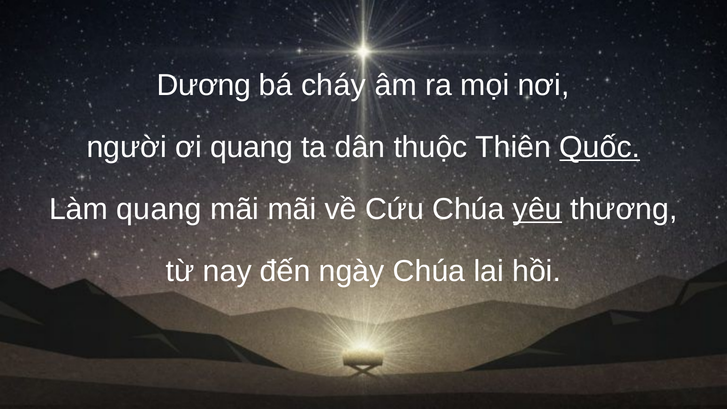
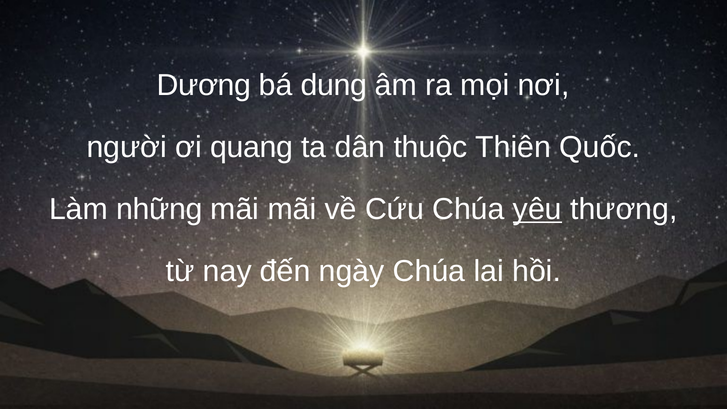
cháy: cháy -> dung (334, 85)
Quốc underline: present -> none (600, 147)
Làm quang: quang -> những (159, 209)
